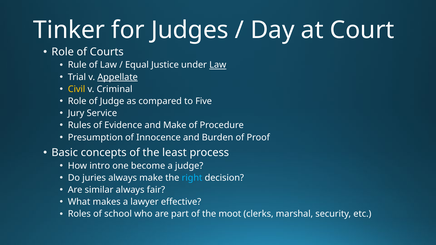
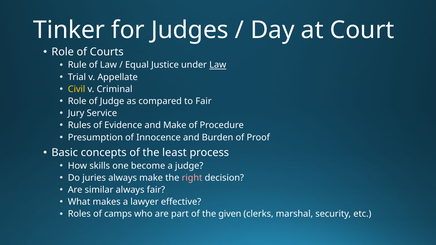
Appellate underline: present -> none (118, 77)
to Five: Five -> Fair (204, 101)
intro: intro -> skills (100, 166)
right colour: light blue -> pink (192, 178)
school: school -> camps (118, 214)
moot: moot -> given (230, 214)
